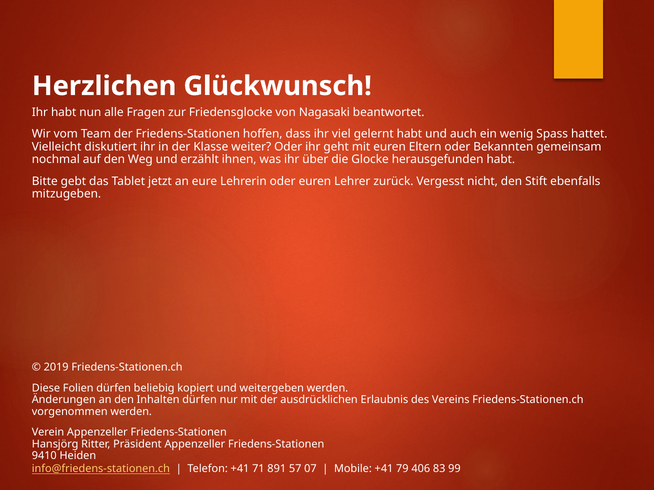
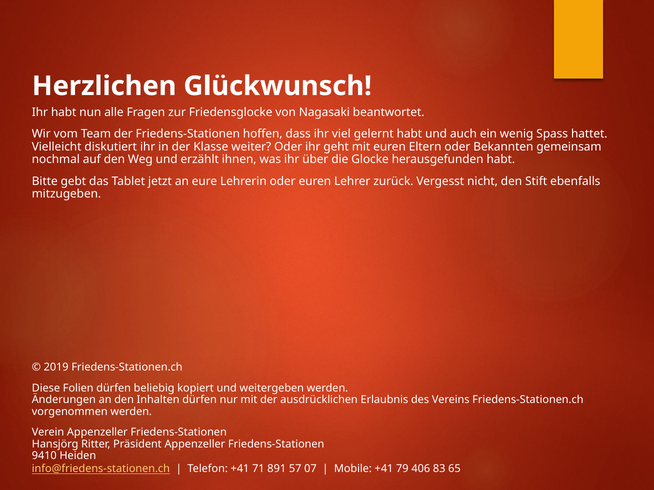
99: 99 -> 65 (454, 469)
